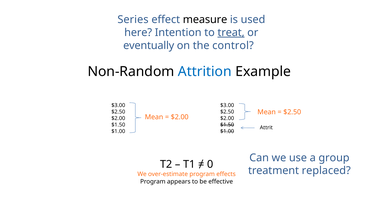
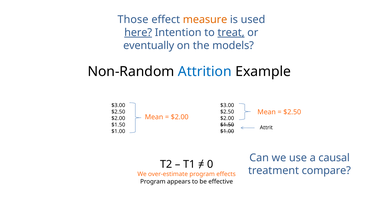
Series: Series -> Those (133, 20)
measure colour: black -> orange (205, 20)
here underline: none -> present (138, 33)
control: control -> models (233, 45)
group: group -> causal (334, 158)
replaced: replaced -> compare (326, 171)
